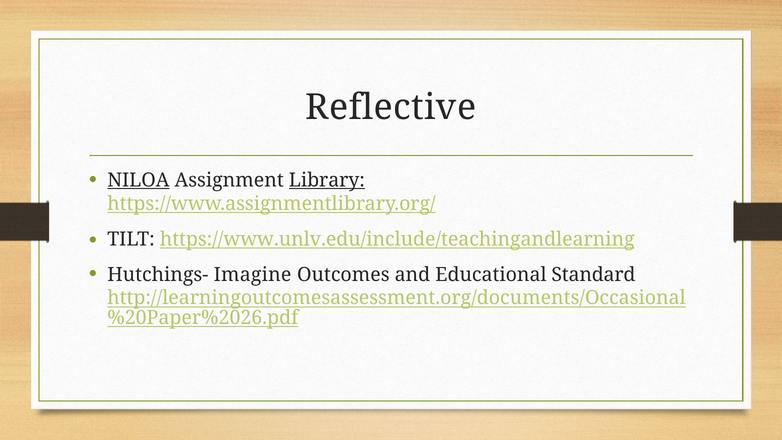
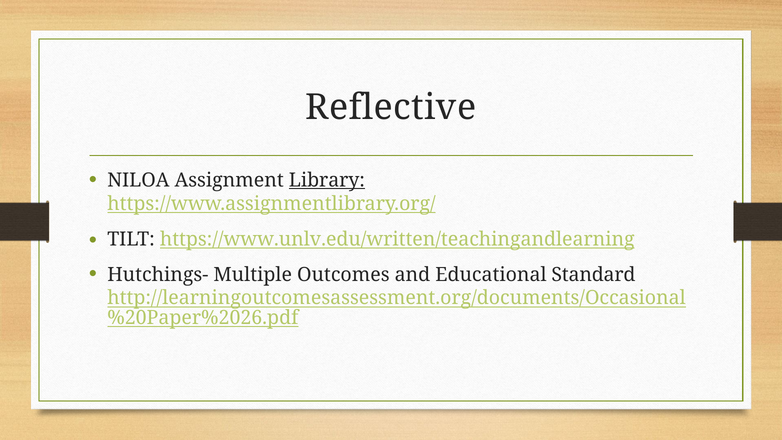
NILOA underline: present -> none (138, 180)
https://www.unlv.edu/include/teachingandlearning: https://www.unlv.edu/include/teachingandlearning -> https://www.unlv.edu/written/teachingandlearning (397, 239)
Imagine: Imagine -> Multiple (253, 274)
